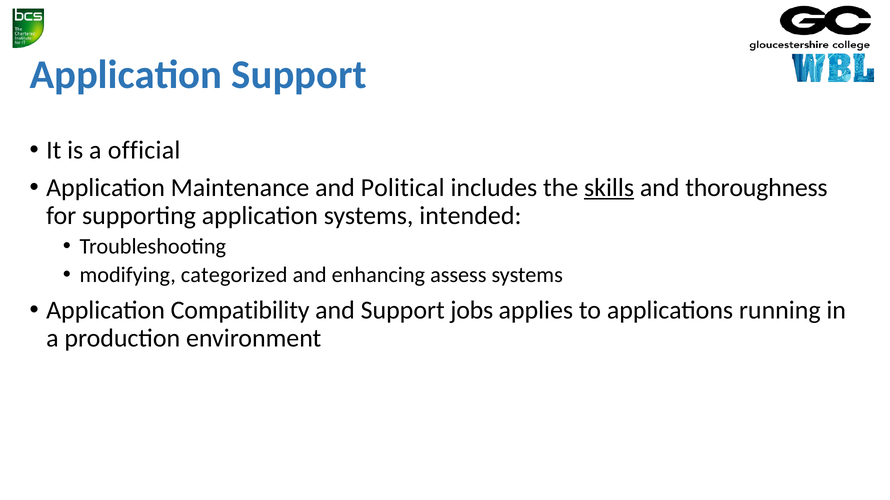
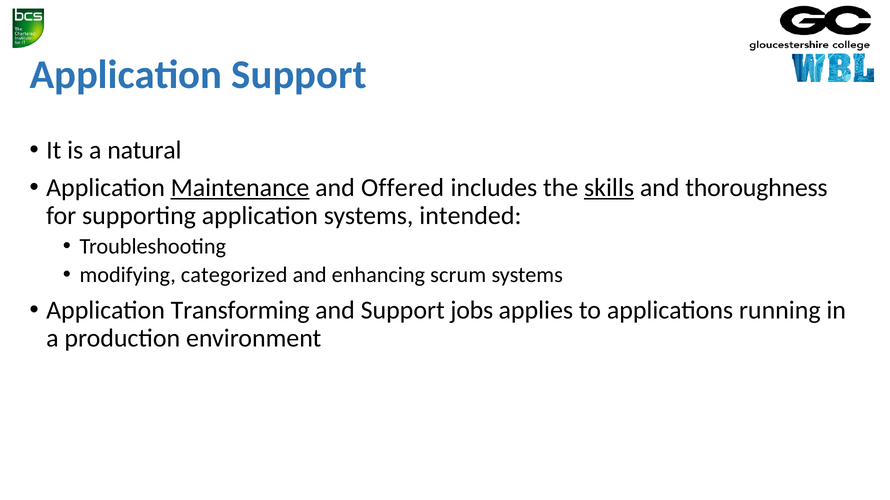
official: official -> natural (144, 150)
Maintenance underline: none -> present (240, 188)
Political: Political -> Offered (403, 188)
assess: assess -> scrum (458, 275)
Compatibility: Compatibility -> Transforming (240, 310)
